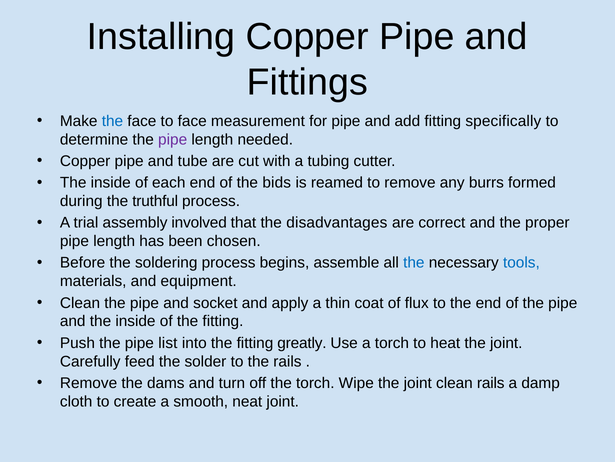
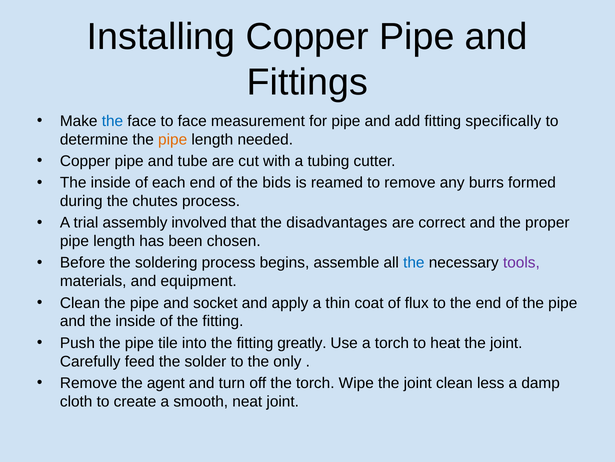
pipe colour: purple -> orange (173, 139)
truthful: truthful -> chutes (155, 201)
tools colour: blue -> purple (521, 262)
list: list -> tile (168, 342)
the rails: rails -> only (287, 361)
dams: dams -> agent (166, 382)
clean rails: rails -> less (491, 382)
